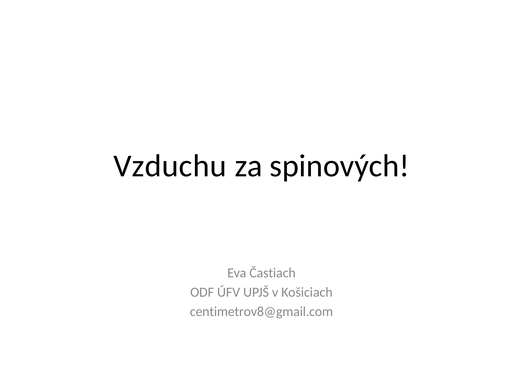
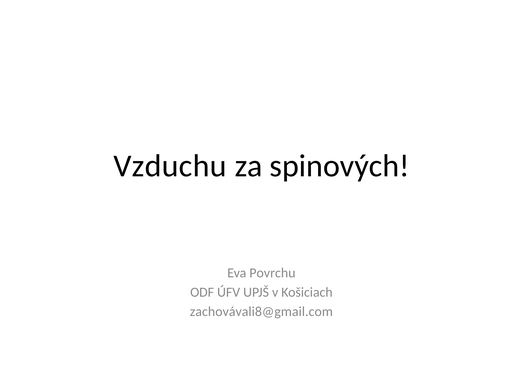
Častiach: Častiach -> Povrchu (272, 273)
centimetrov8@gmail.com: centimetrov8@gmail.com -> zachovávali8@gmail.com (261, 312)
